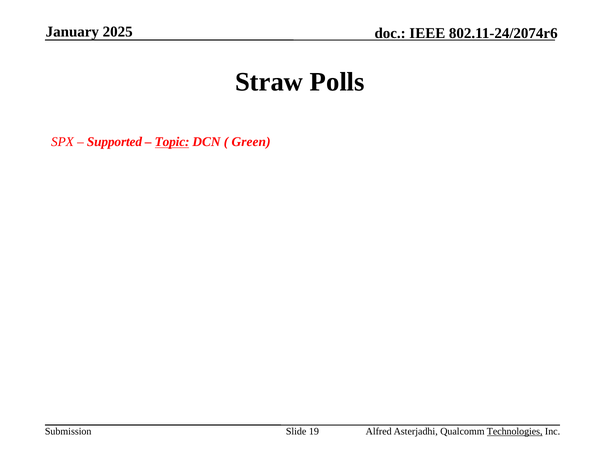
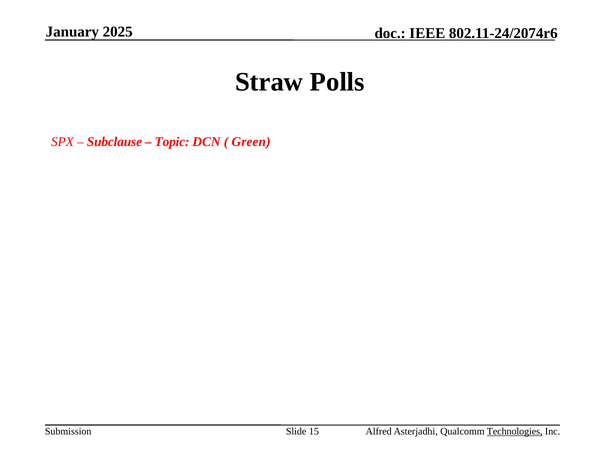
Supported: Supported -> Subclause (114, 142)
Topic underline: present -> none (172, 142)
19: 19 -> 15 (314, 432)
